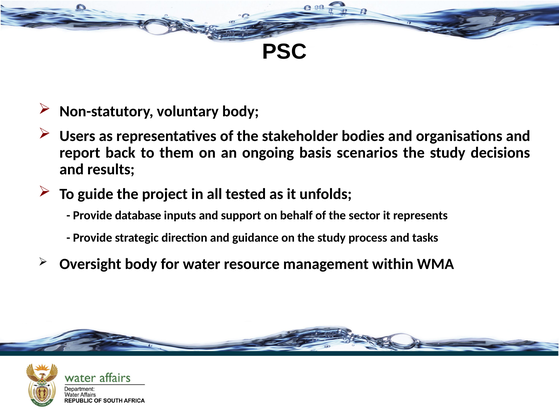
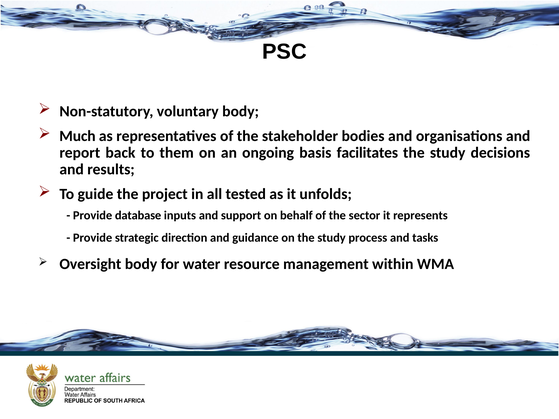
Users: Users -> Much (77, 136)
scenarios: scenarios -> facilitates (367, 153)
